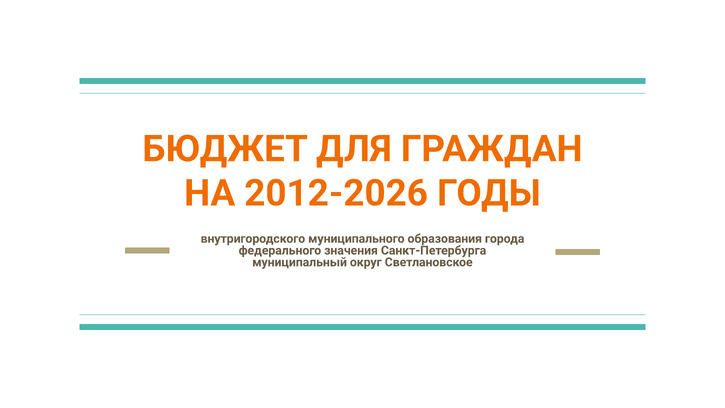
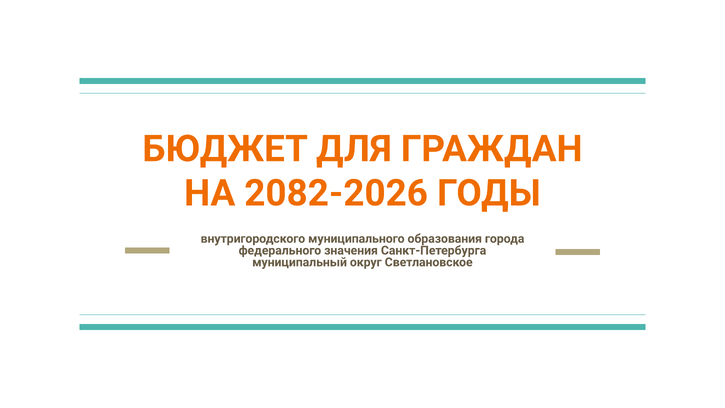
2012-2026: 2012-2026 -> 2082-2026 (336, 193)
